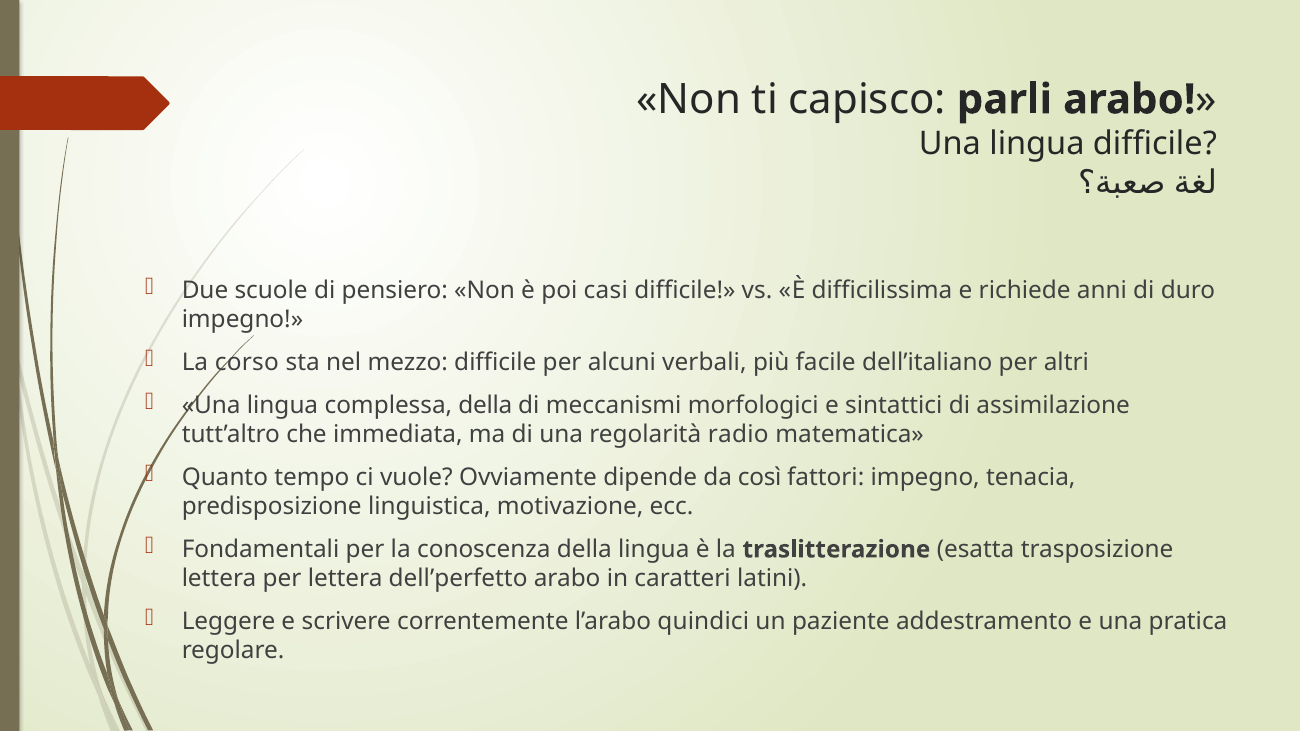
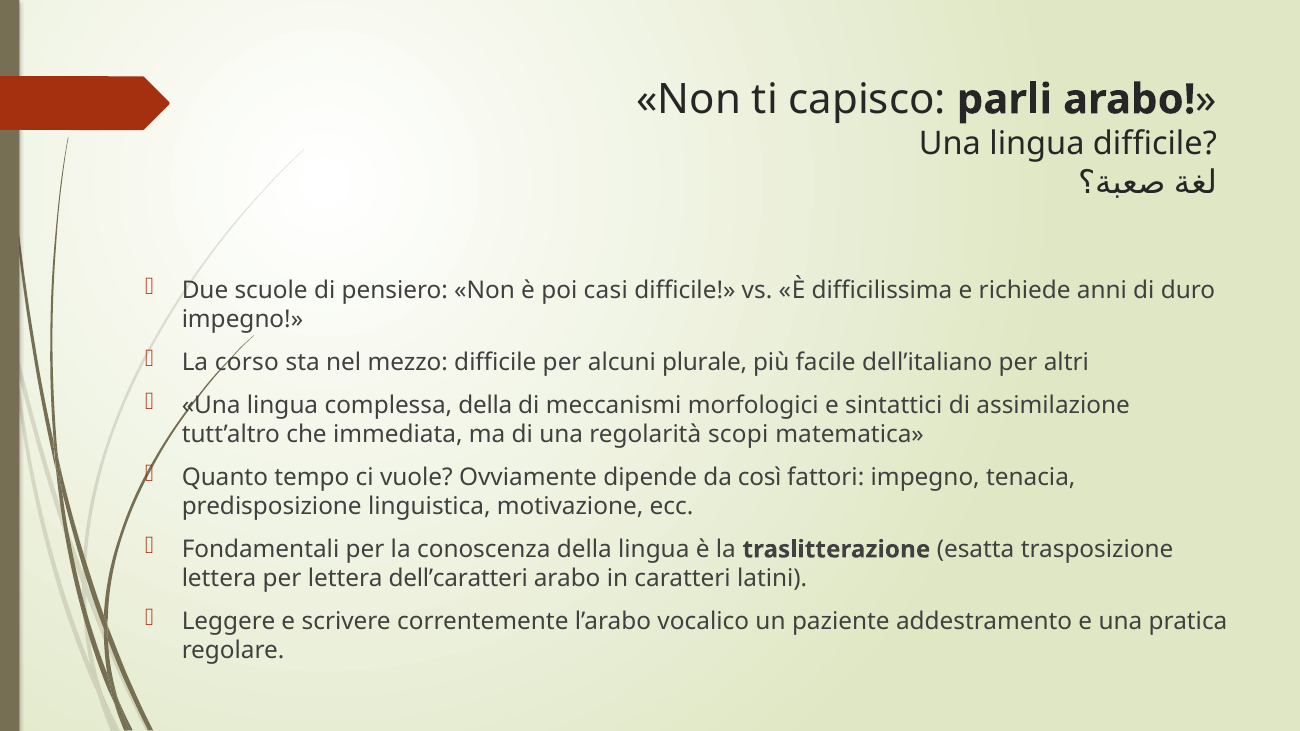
verbali: verbali -> plurale (705, 363)
radio: radio -> scopi (738, 435)
dell’perfetto: dell’perfetto -> dell’caratteri (458, 579)
quindici: quindici -> vocalico (703, 622)
